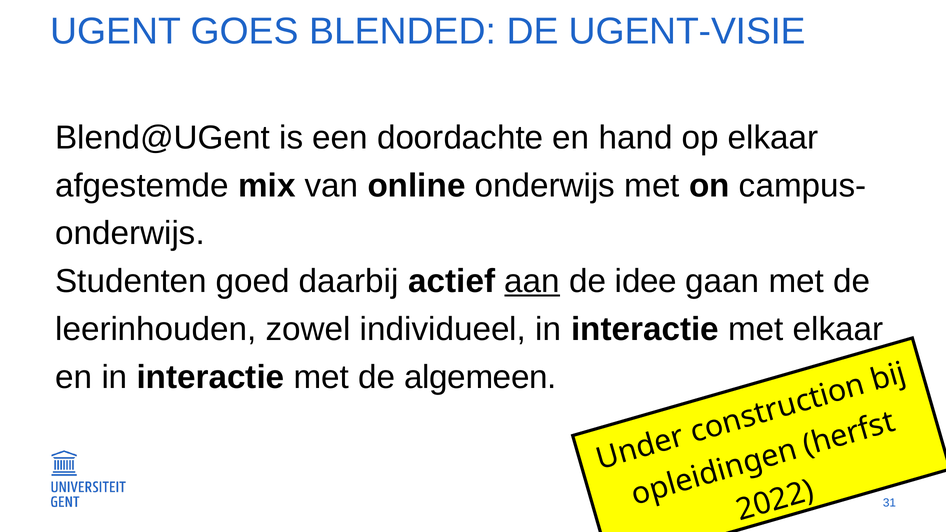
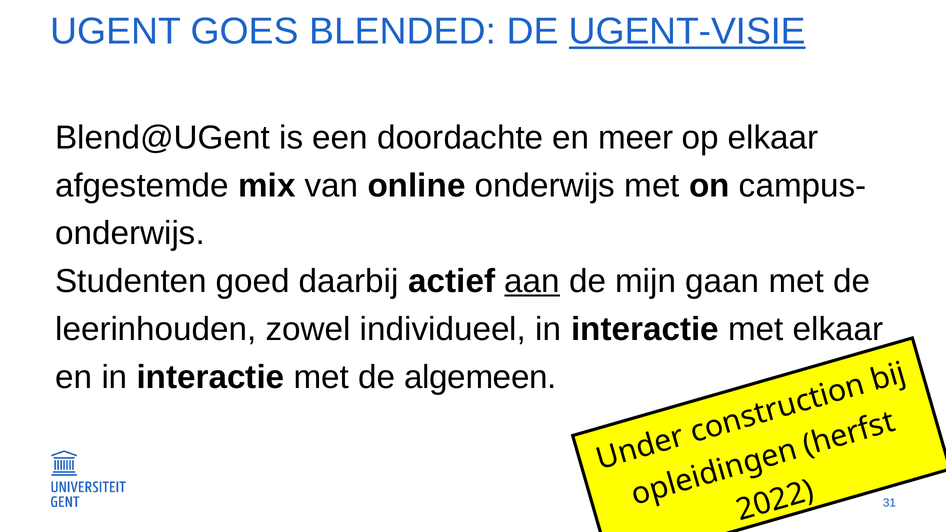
UGENT-VISIE underline: none -> present (687, 32)
hand: hand -> meer (636, 138)
idee: idee -> mijn (646, 281)
